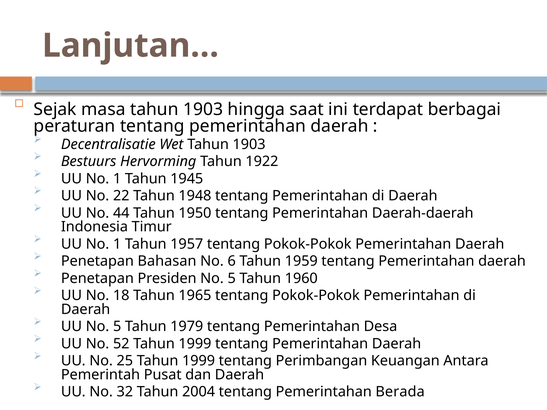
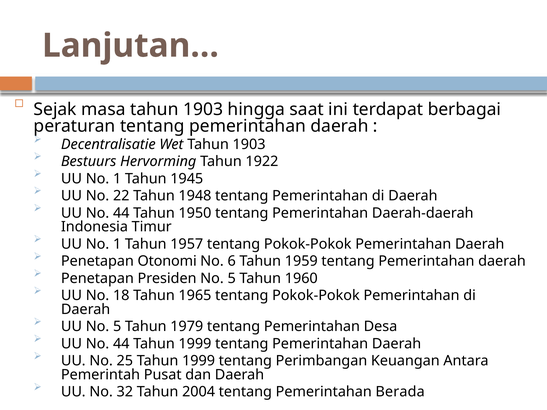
Bahasan: Bahasan -> Otonomi (167, 261)
52: 52 -> 44 (121, 344)
